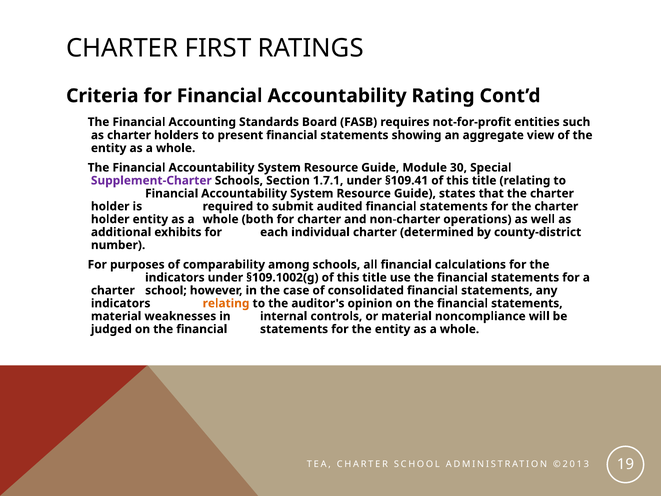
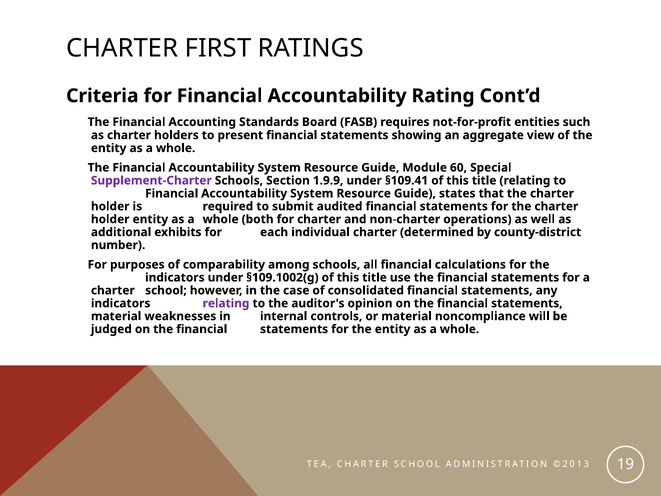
30: 30 -> 60 (458, 168)
1.7.1: 1.7.1 -> 1.9.9 (328, 180)
relating colour: orange -> purple (226, 303)
